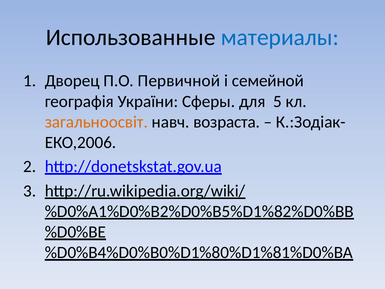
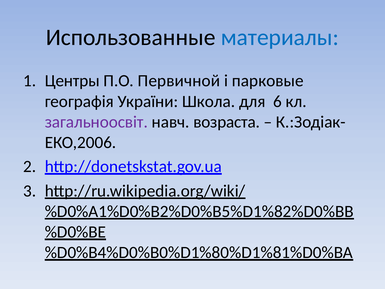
Дворец: Дворец -> Центры (72, 81)
семейной: семейной -> парковые (268, 81)
Сферы: Сферы -> Школа (209, 101)
5: 5 -> 6 (278, 101)
загальноосвіт colour: orange -> purple (96, 122)
